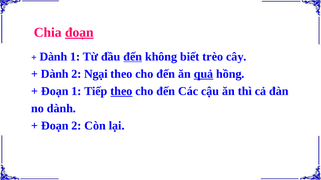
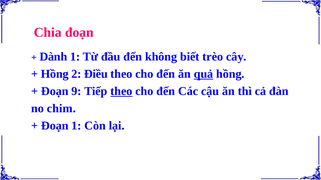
đoạn underline: present -> none (79, 32)
đến underline: present -> none (133, 57)
Dành: Dành -> Hồng (55, 74)
Ngại: Ngại -> Điều (96, 74)
Đoạn 1: 1 -> 9 (76, 91)
no dành: dành -> chim (61, 109)
Đoạn 2: 2 -> 1 (76, 126)
